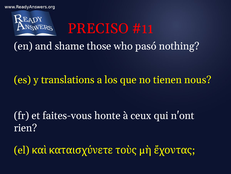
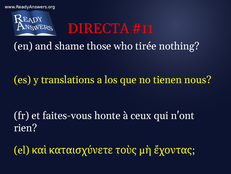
PRECISO: PRECISO -> DIRECTA (98, 29)
pasó: pasó -> tirée (146, 46)
